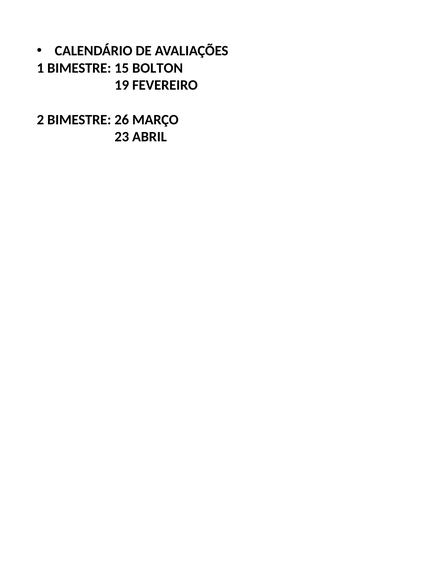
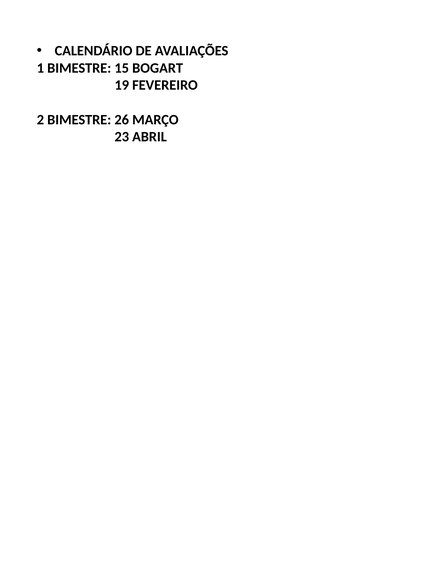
BOLTON: BOLTON -> BOGART (158, 68)
